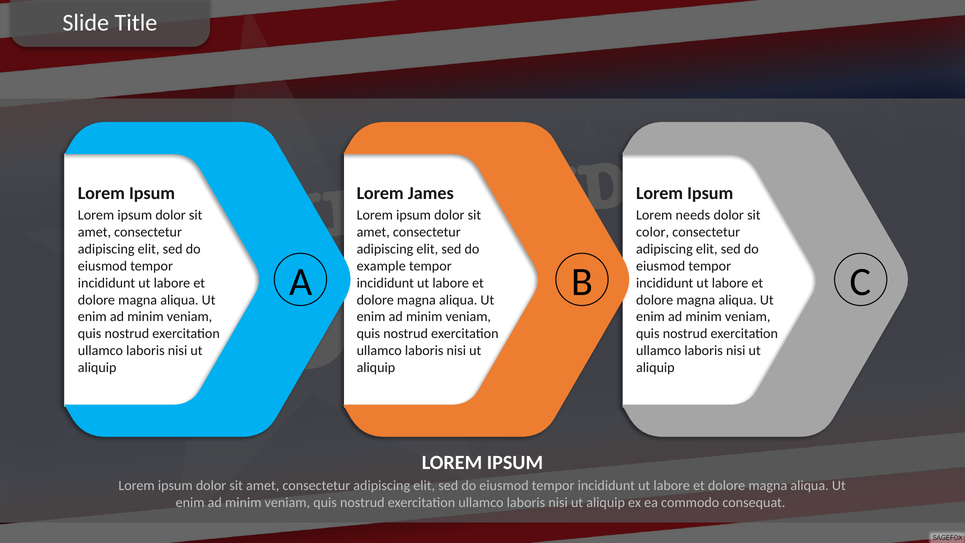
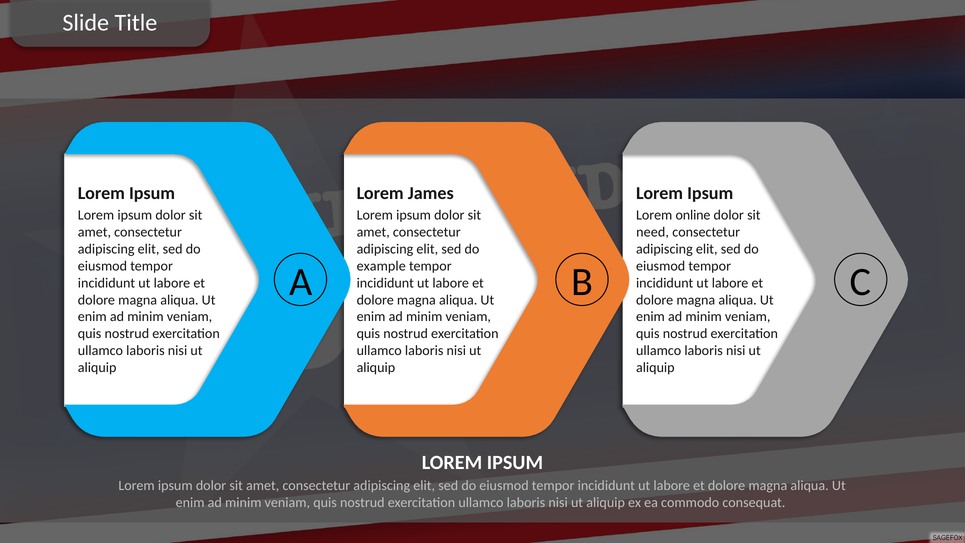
needs: needs -> online (693, 215)
color: color -> need (653, 232)
